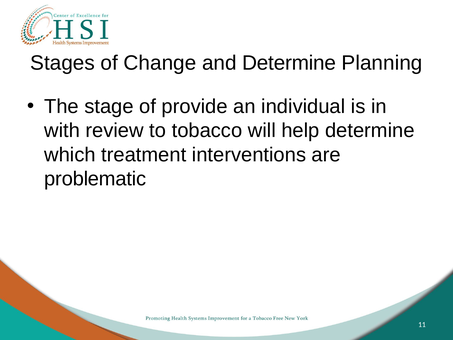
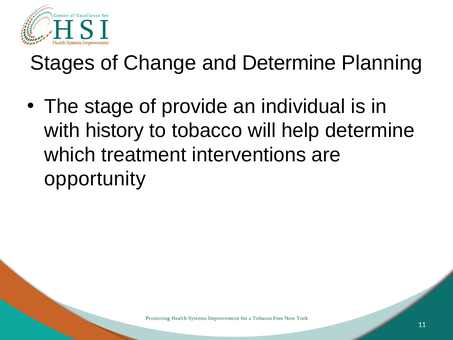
review: review -> history (115, 131)
problematic: problematic -> opportunity (95, 179)
